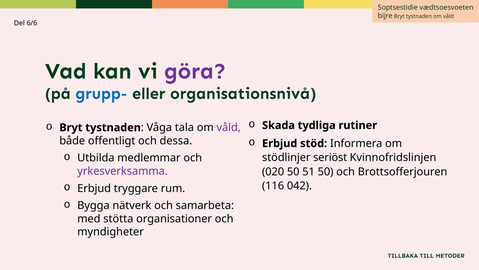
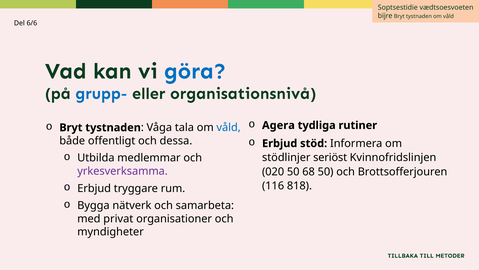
göra colour: purple -> blue (195, 71)
Skada: Skada -> Agera (278, 125)
våld colour: purple -> blue (229, 127)
51: 51 -> 68 (309, 171)
042: 042 -> 818 (299, 185)
stötta: stötta -> privat (118, 218)
